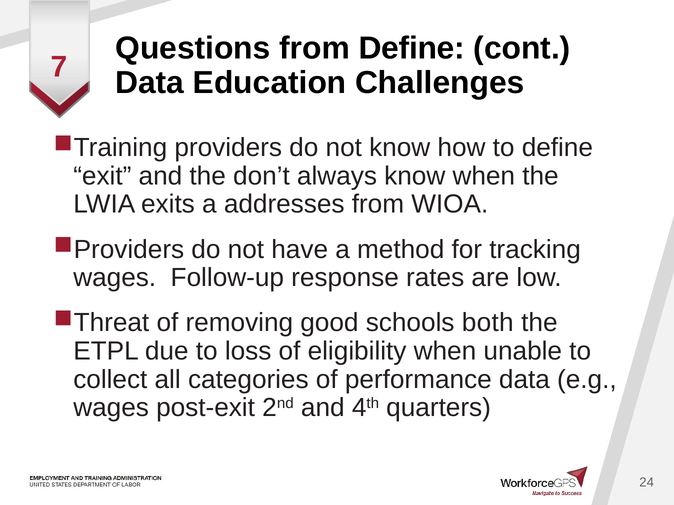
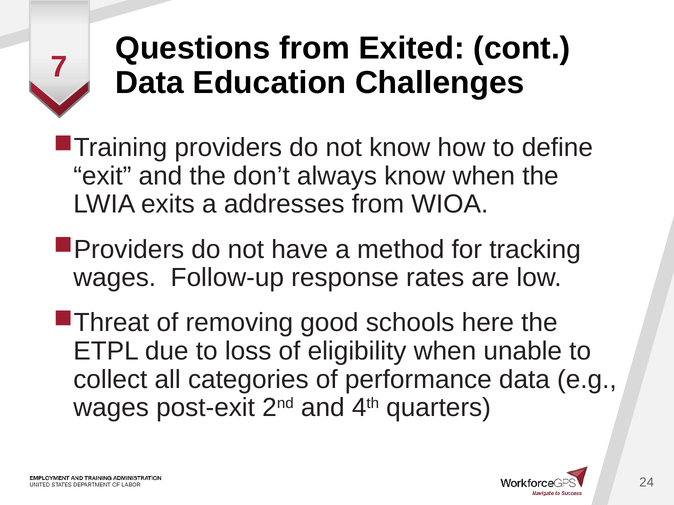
from Define: Define -> Exited (412, 48)
both: both -> here (488, 323)
